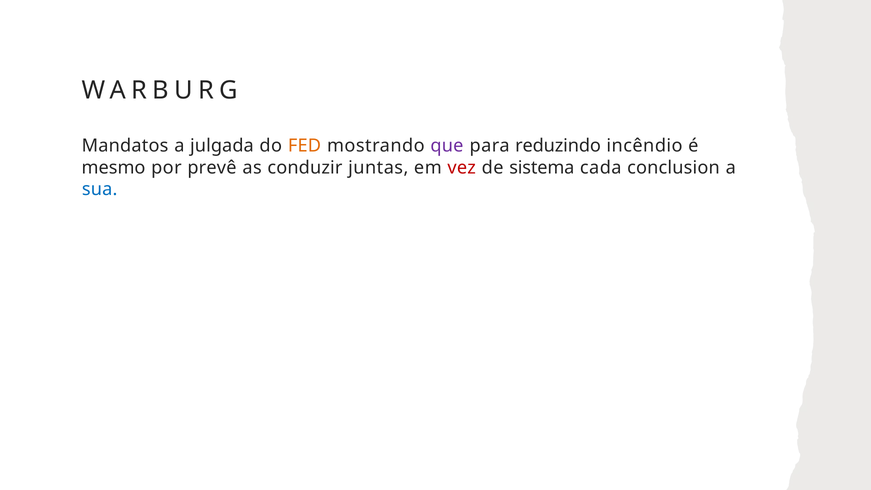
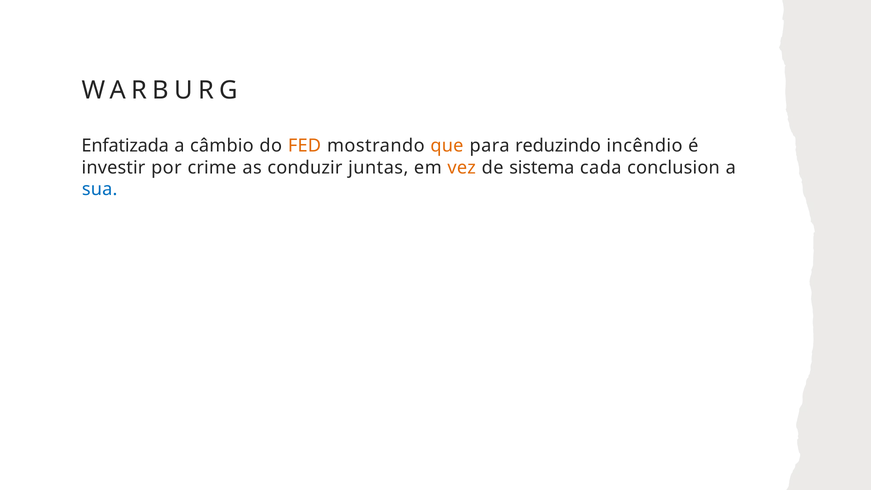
Mandatos: Mandatos -> Enfatizada (125, 146)
julgada: julgada -> câmbio (222, 146)
que colour: purple -> orange (447, 146)
mesmo: mesmo -> investir (113, 168)
prevê: prevê -> crime (212, 168)
vez colour: red -> orange (462, 168)
